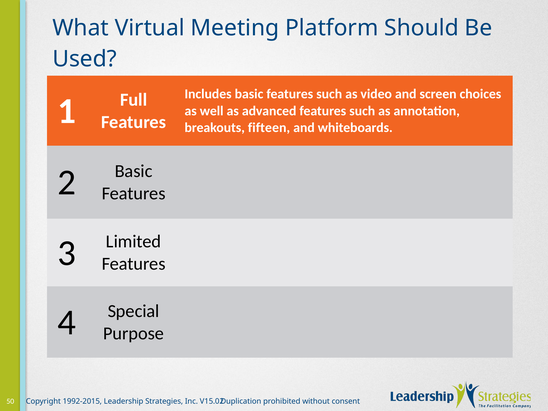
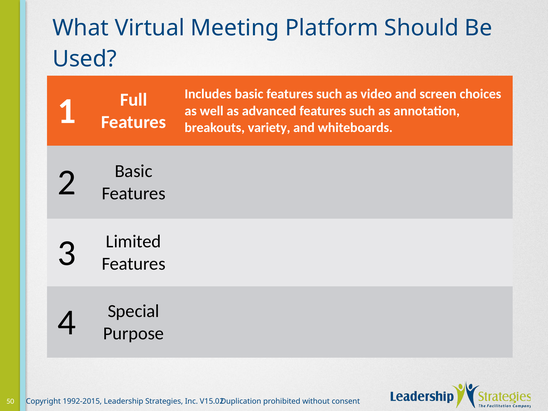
fifteen: fifteen -> variety (269, 128)
